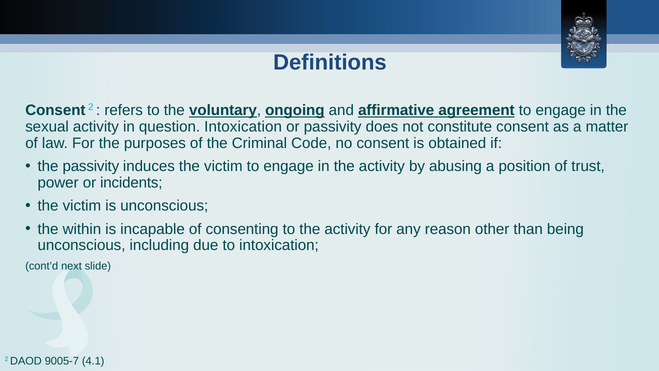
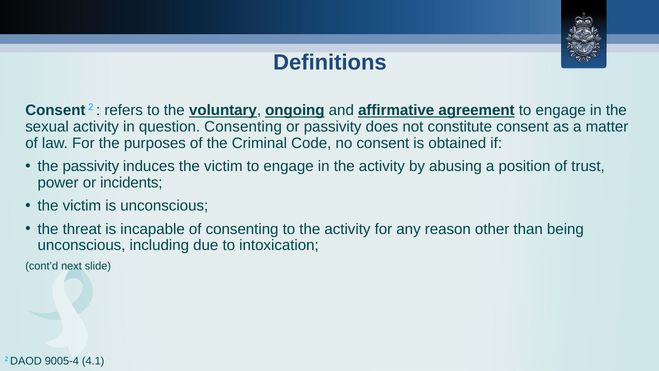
question Intoxication: Intoxication -> Consenting (243, 127)
within: within -> threat (82, 229)
9005-7: 9005-7 -> 9005-4 (62, 361)
